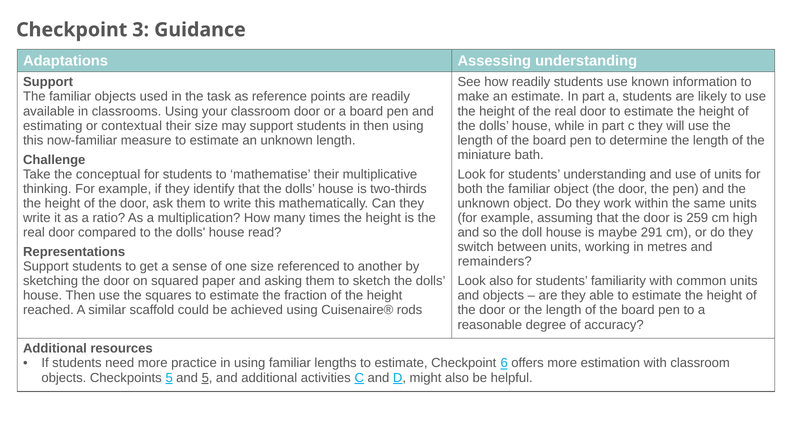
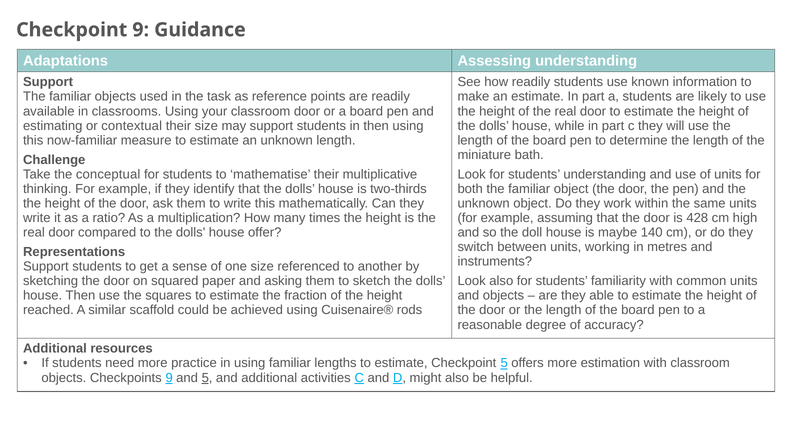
Checkpoint 3: 3 -> 9 (141, 30)
259: 259 -> 428 (697, 218)
read: read -> offer (265, 232)
291: 291 -> 140 (652, 232)
remainders: remainders -> instruments (495, 261)
Checkpoint 6: 6 -> 5 (504, 363)
Checkpoints 5: 5 -> 9 (169, 377)
